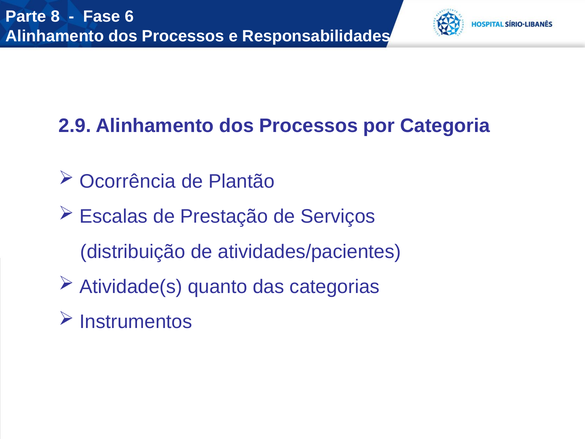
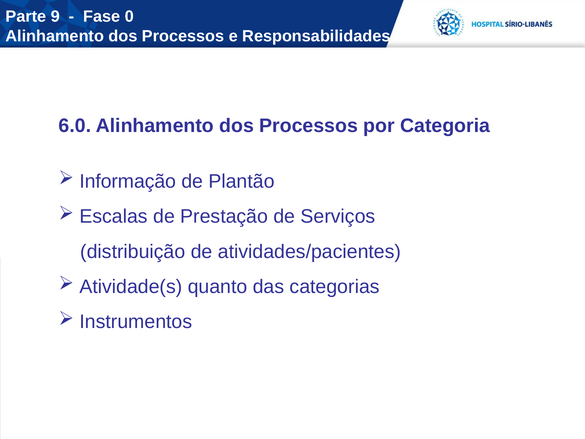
8: 8 -> 9 (55, 17)
6: 6 -> 0 (129, 17)
2.9: 2.9 -> 6.0 (75, 126)
Ocorrência: Ocorrência -> Informação (128, 181)
